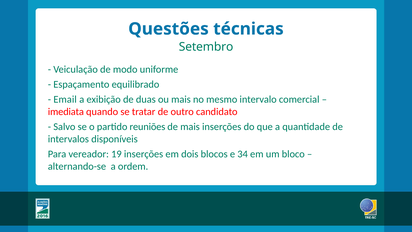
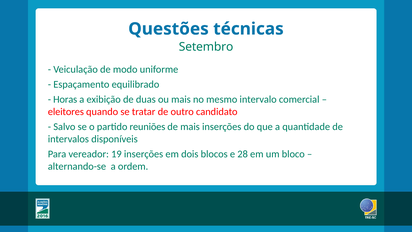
Email: Email -> Horas (65, 99)
imediata: imediata -> eleitores (66, 112)
34: 34 -> 28 (243, 154)
